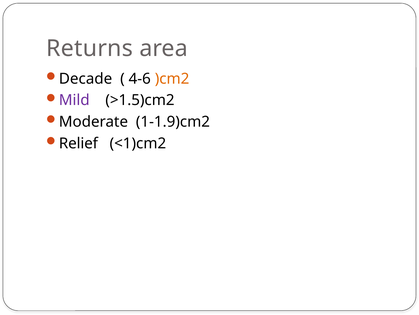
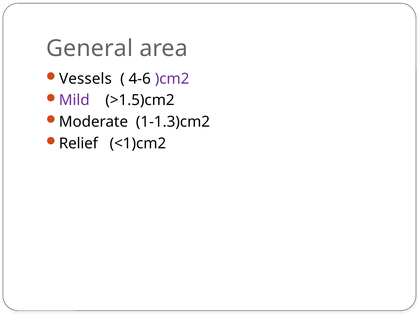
Returns: Returns -> General (90, 48)
Decade: Decade -> Vessels (86, 79)
)cm2 colour: orange -> purple (172, 79)
1-1.9)cm2: 1-1.9)cm2 -> 1-1.3)cm2 (173, 122)
